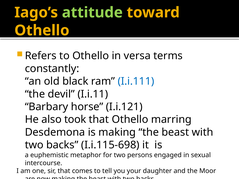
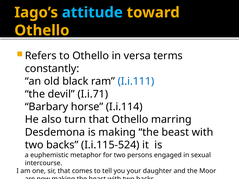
attitude colour: light green -> light blue (92, 13)
I.i.11: I.i.11 -> I.i.71 (93, 94)
I.i.121: I.i.121 -> I.i.114 (124, 107)
took: took -> turn (75, 120)
I.i.115-698: I.i.115-698 -> I.i.115-524 (110, 145)
